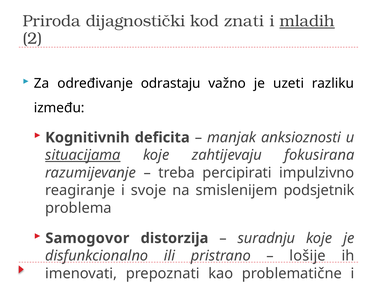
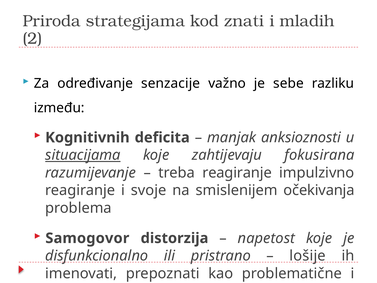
dijagnostički: dijagnostički -> strategijama (135, 21)
mladih underline: present -> none (307, 21)
odrastaju: odrastaju -> senzacije (171, 83)
uzeti: uzeti -> sebe (289, 83)
treba percipirati: percipirati -> reagiranje (237, 173)
podsjetnik: podsjetnik -> očekivanja (319, 190)
suradnju: suradnju -> napetost (266, 238)
